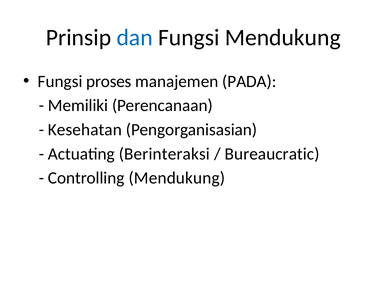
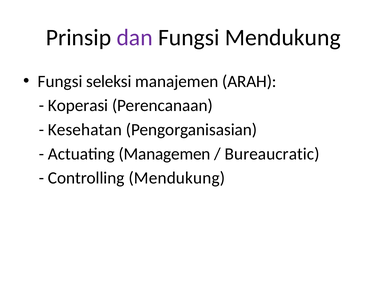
dan colour: blue -> purple (135, 37)
proses: proses -> seleksi (109, 81)
PADA: PADA -> ARAH (249, 81)
Memiliki: Memiliki -> Koperasi (78, 105)
Berinteraksi: Berinteraksi -> Managemen (165, 153)
